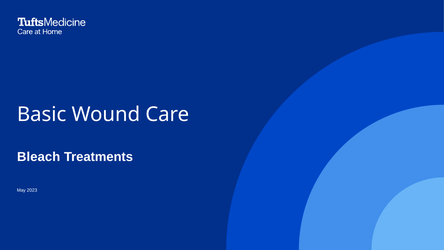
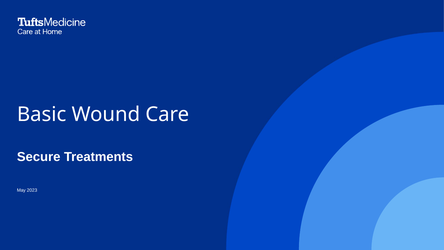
Bleach: Bleach -> Secure (39, 157)
